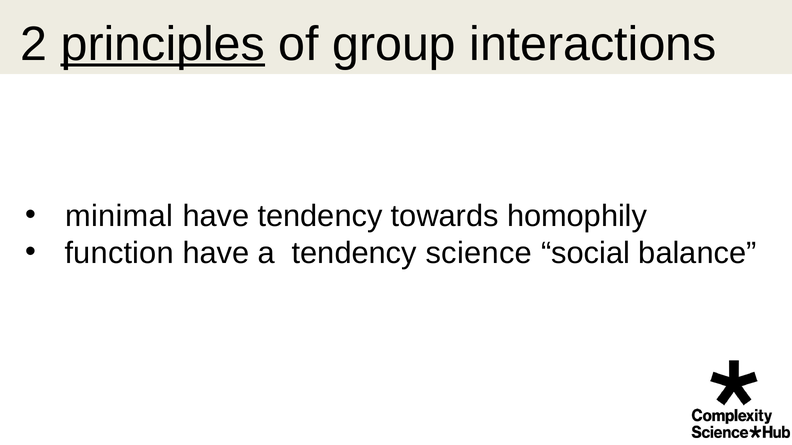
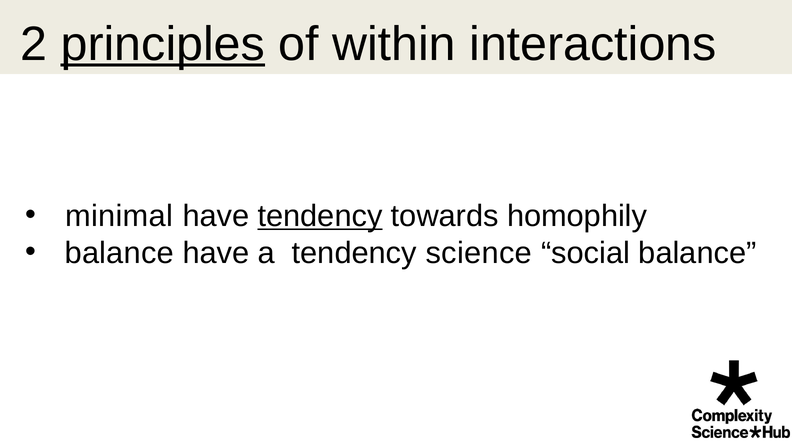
group: group -> within (394, 44)
tendency underline: none -> present (320, 216)
function: function -> balance (119, 253)
